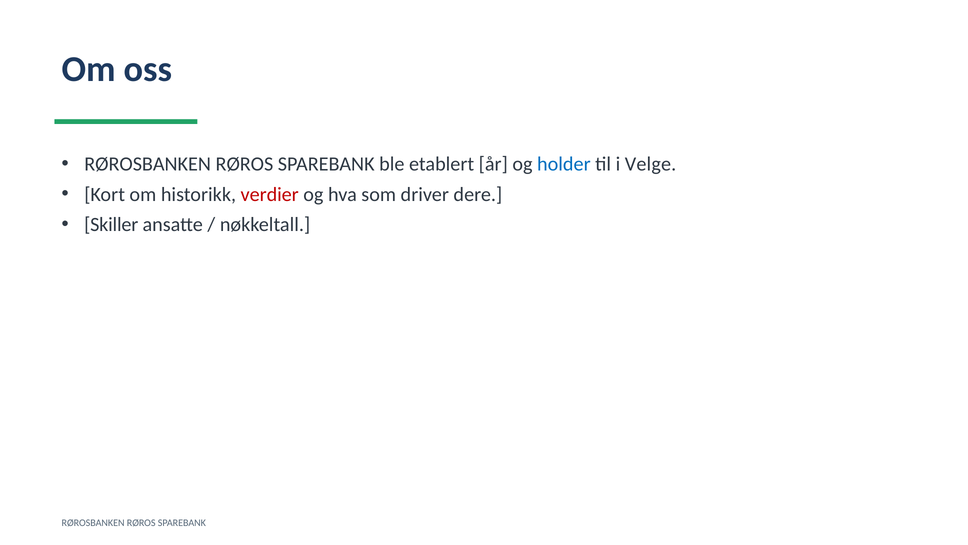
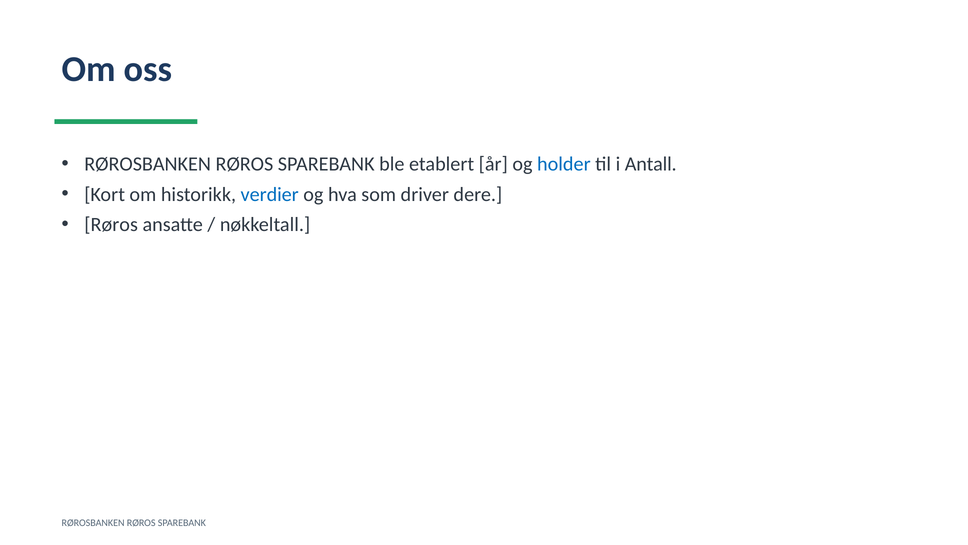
Velge: Velge -> Antall (651, 164)
verdier colour: red -> blue (270, 194)
Skiller: Skiller -> Røros (111, 224)
